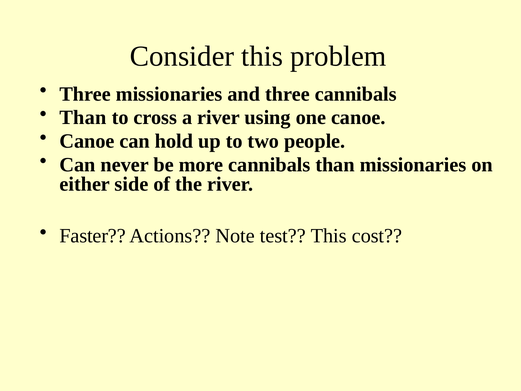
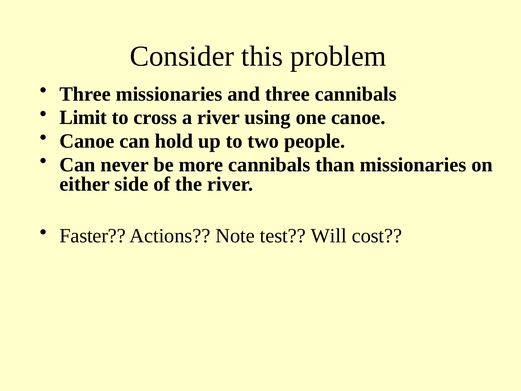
Than: Than -> Limit (83, 118)
test This: This -> Will (329, 236)
